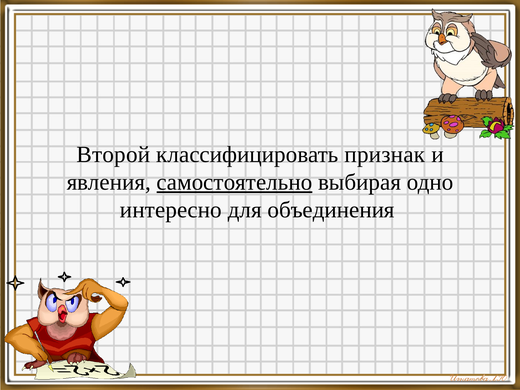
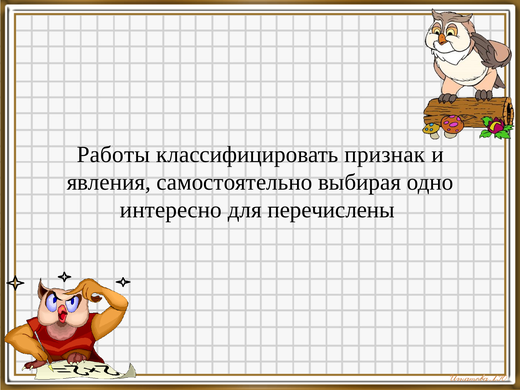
Второй: Второй -> Работы (113, 154)
самостоятельно underline: present -> none (234, 182)
объединения: объединения -> перечислены (331, 210)
